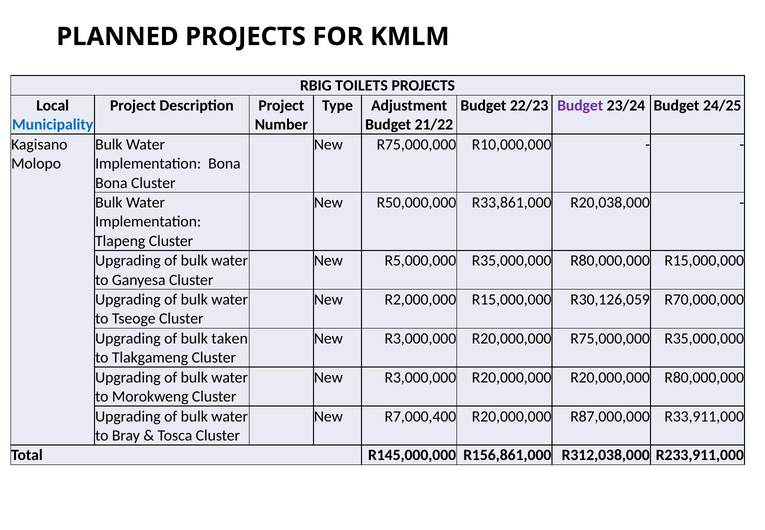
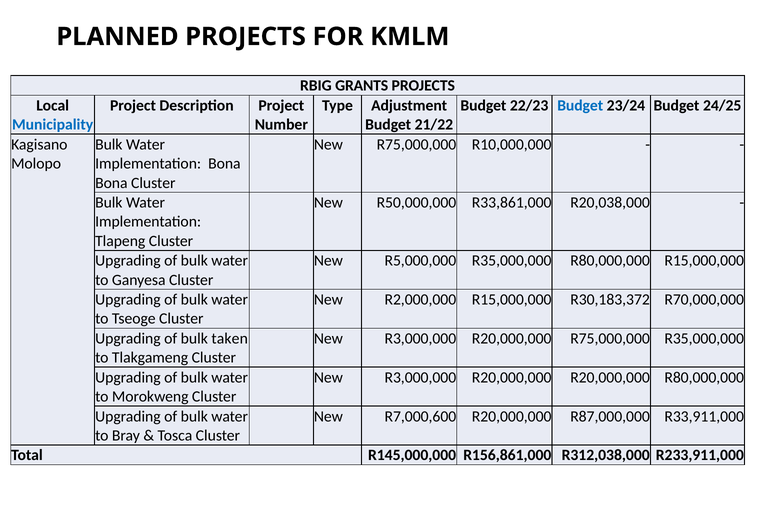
TOILETS: TOILETS -> GRANTS (362, 86)
Budget colour: purple -> blue (580, 105)
R30,126,059: R30,126,059 -> R30,183,372 (610, 299)
R7,000,400: R7,000,400 -> R7,000,600 (420, 416)
